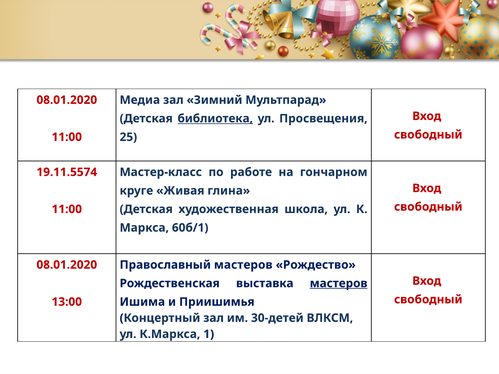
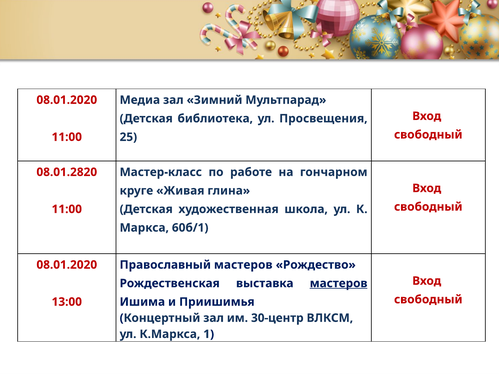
библиотека underline: present -> none (215, 119)
19.11.5574: 19.11.5574 -> 08.01.2820 (67, 172)
30-детей: 30-детей -> 30-центр (277, 318)
